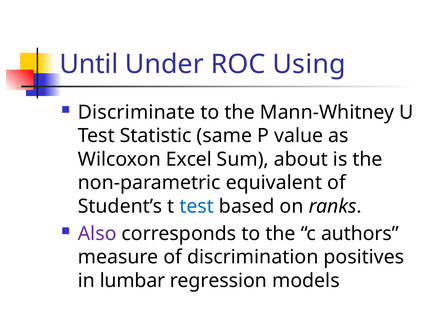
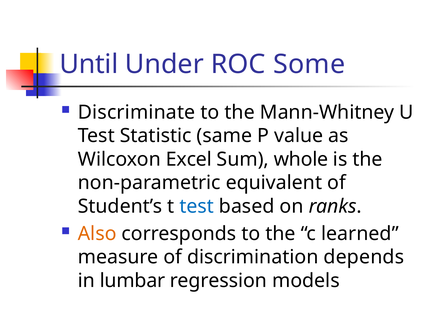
Using: Using -> Some (309, 64)
about: about -> whole (301, 159)
Also colour: purple -> orange (97, 234)
authors: authors -> learned (360, 234)
positives: positives -> depends (364, 257)
